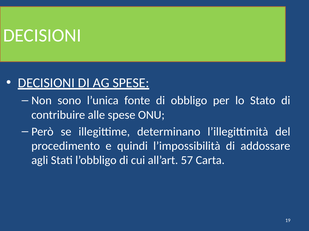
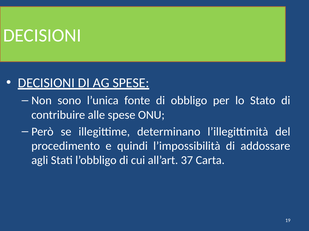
57: 57 -> 37 (187, 161)
